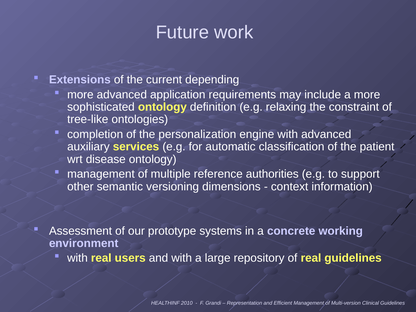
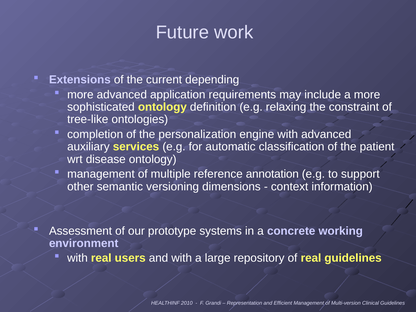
authorities: authorities -> annotation (272, 174)
